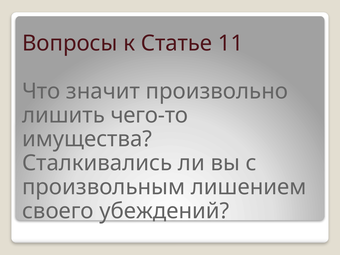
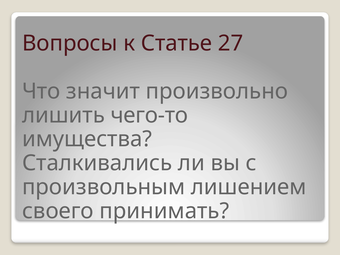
11: 11 -> 27 (231, 43)
убеждений: убеждений -> принимать (164, 211)
